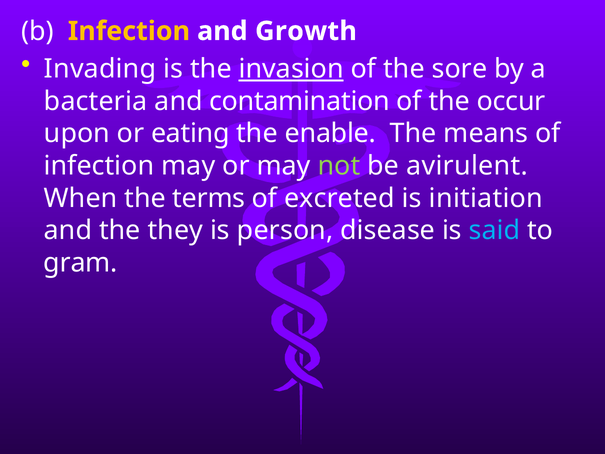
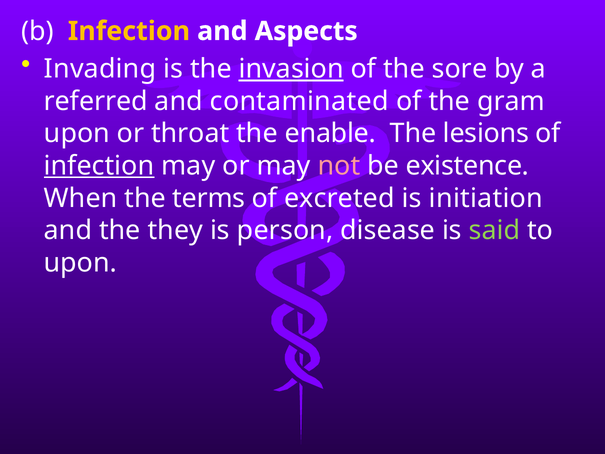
Growth: Growth -> Aspects (306, 31)
bacteria: bacteria -> referred (96, 101)
contamination: contamination -> contaminated (299, 101)
occur: occur -> gram (511, 101)
eating: eating -> throat (190, 133)
means: means -> lesions (486, 133)
infection underline: none -> present (99, 166)
not colour: light green -> pink (339, 166)
avirulent: avirulent -> existence (467, 166)
said colour: light blue -> light green (495, 230)
gram: gram -> upon (80, 263)
